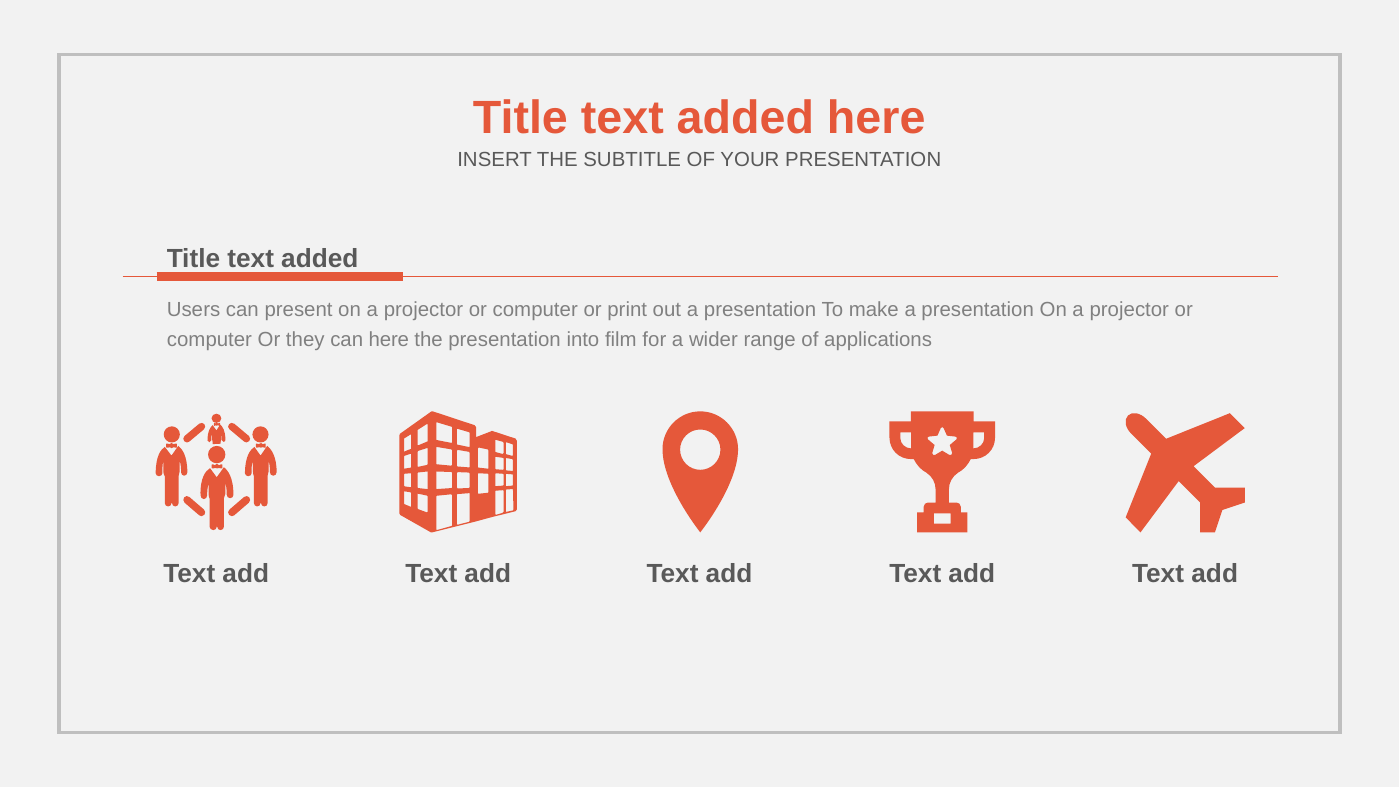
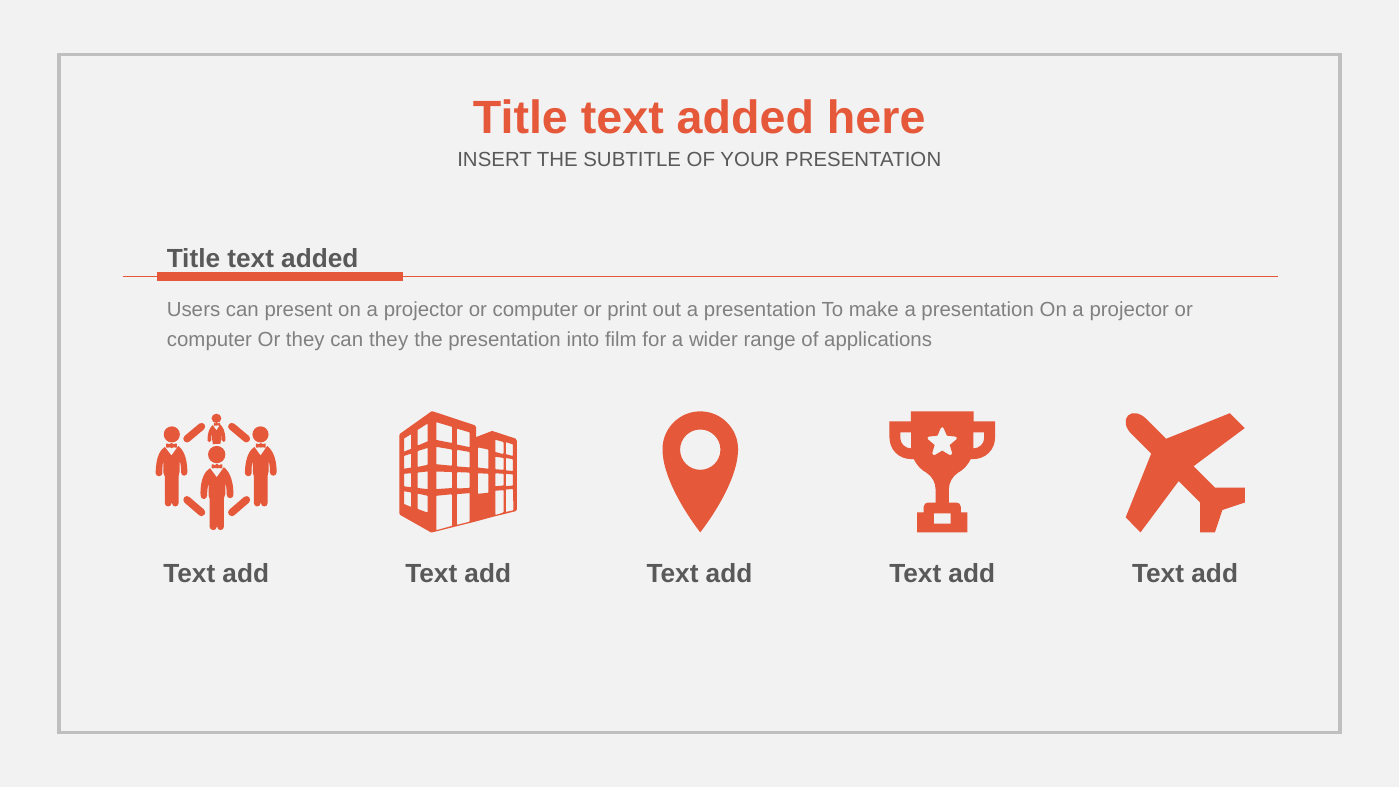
can here: here -> they (389, 340)
